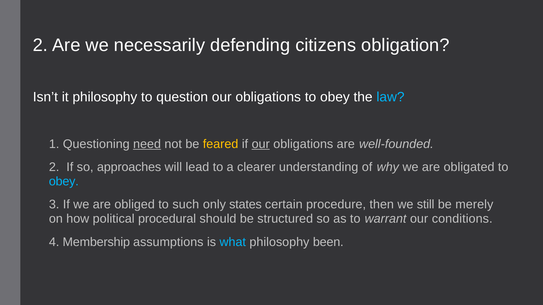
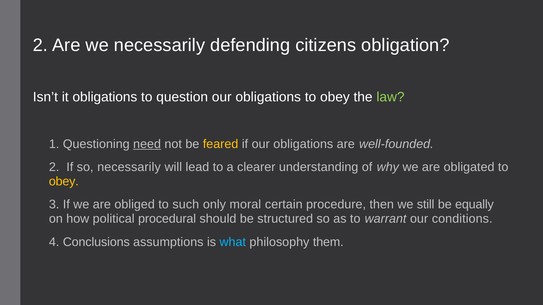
it philosophy: philosophy -> obligations (105, 97)
law colour: light blue -> light green (390, 97)
our underline: present -> none (261, 144)
so approaches: approaches -> necessarily (129, 167)
obey colour: light blue -> yellow (64, 182)
states: states -> moral (245, 205)
merely: merely -> equally (474, 205)
Membership: Membership -> Conclusions (96, 242)
been: been -> them (328, 242)
